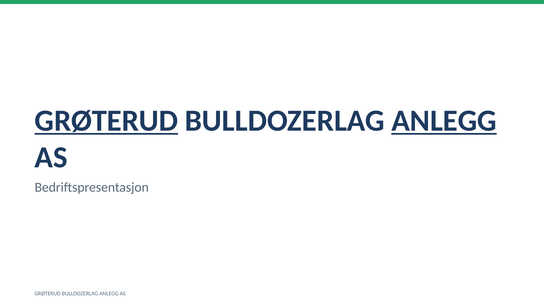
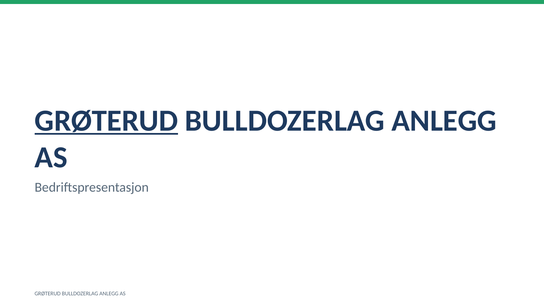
ANLEGG underline: present -> none (444, 121)
